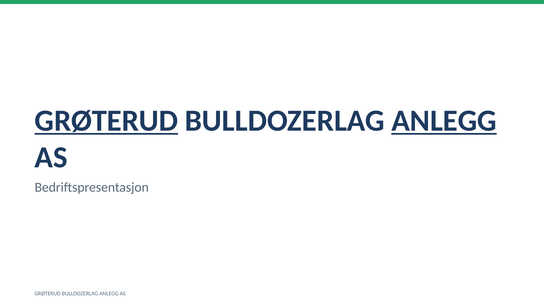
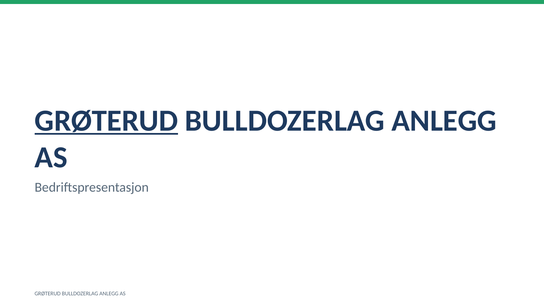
ANLEGG underline: present -> none (444, 121)
